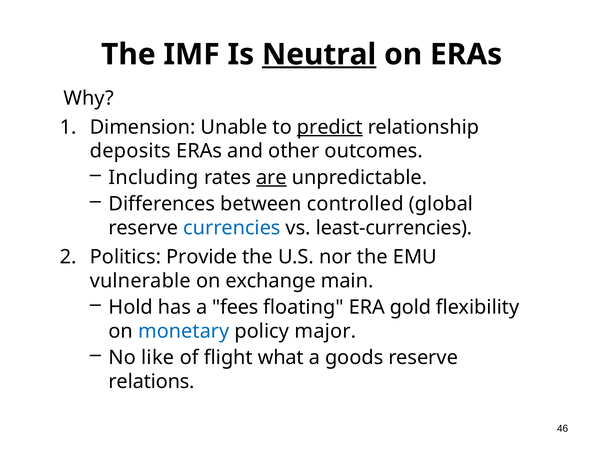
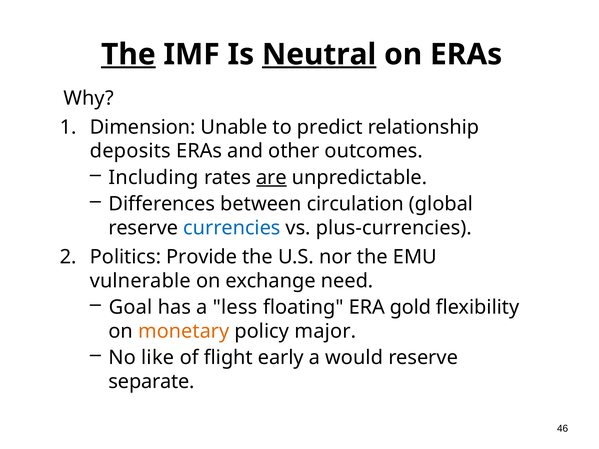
The underline: none -> present (128, 54)
predict underline: present -> none (330, 127)
controlled: controlled -> circulation (355, 204)
least-currencies: least-currencies -> plus-currencies (394, 228)
main: main -> need (347, 281)
Hold: Hold -> Goal (131, 307)
fees: fees -> less (235, 307)
monetary colour: blue -> orange (184, 331)
what: what -> early (281, 358)
goods: goods -> would (354, 358)
relations: relations -> separate (152, 382)
